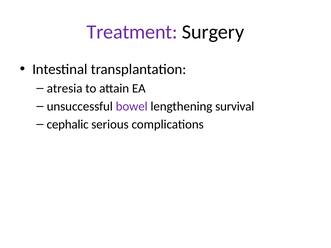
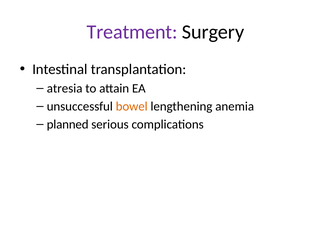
bowel colour: purple -> orange (132, 106)
survival: survival -> anemia (235, 106)
cephalic: cephalic -> planned (68, 125)
